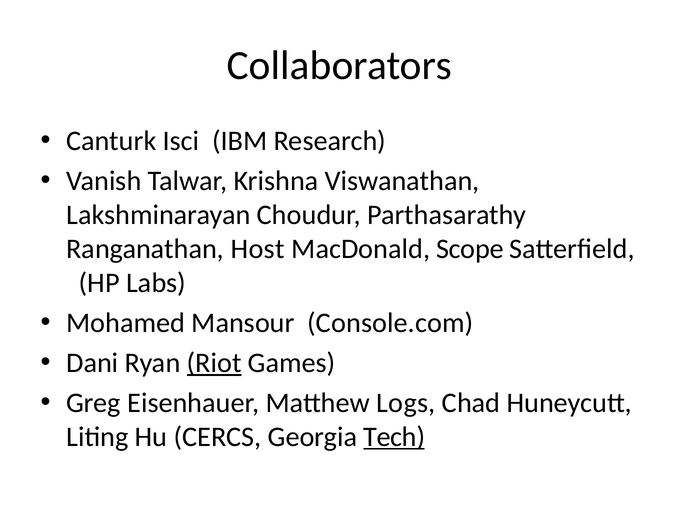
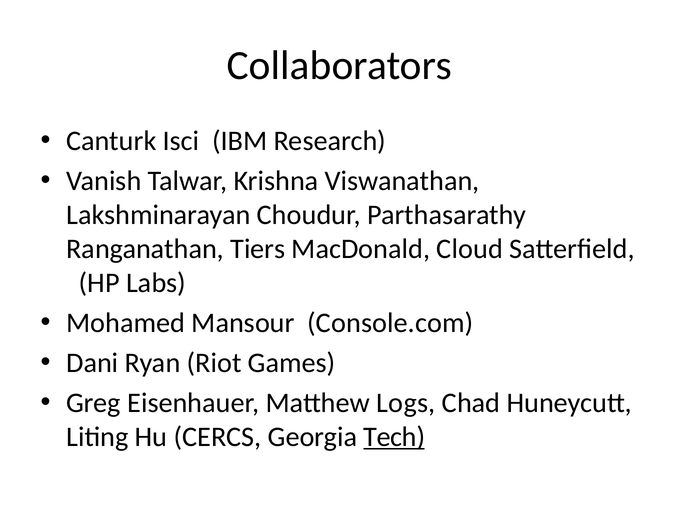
Host: Host -> Tiers (258, 249)
Scope: Scope -> Cloud (470, 249)
Riot underline: present -> none (214, 363)
